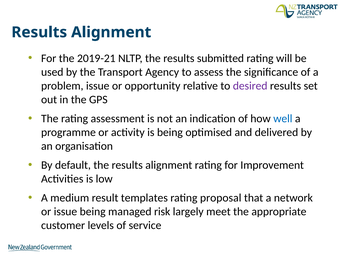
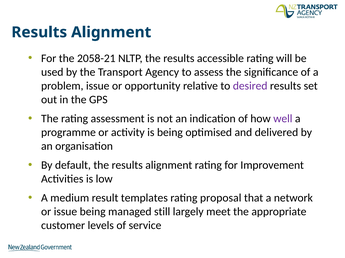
2019-21: 2019-21 -> 2058-21 (96, 59)
submitted: submitted -> accessible (220, 59)
well colour: blue -> purple (283, 119)
risk: risk -> still (162, 212)
